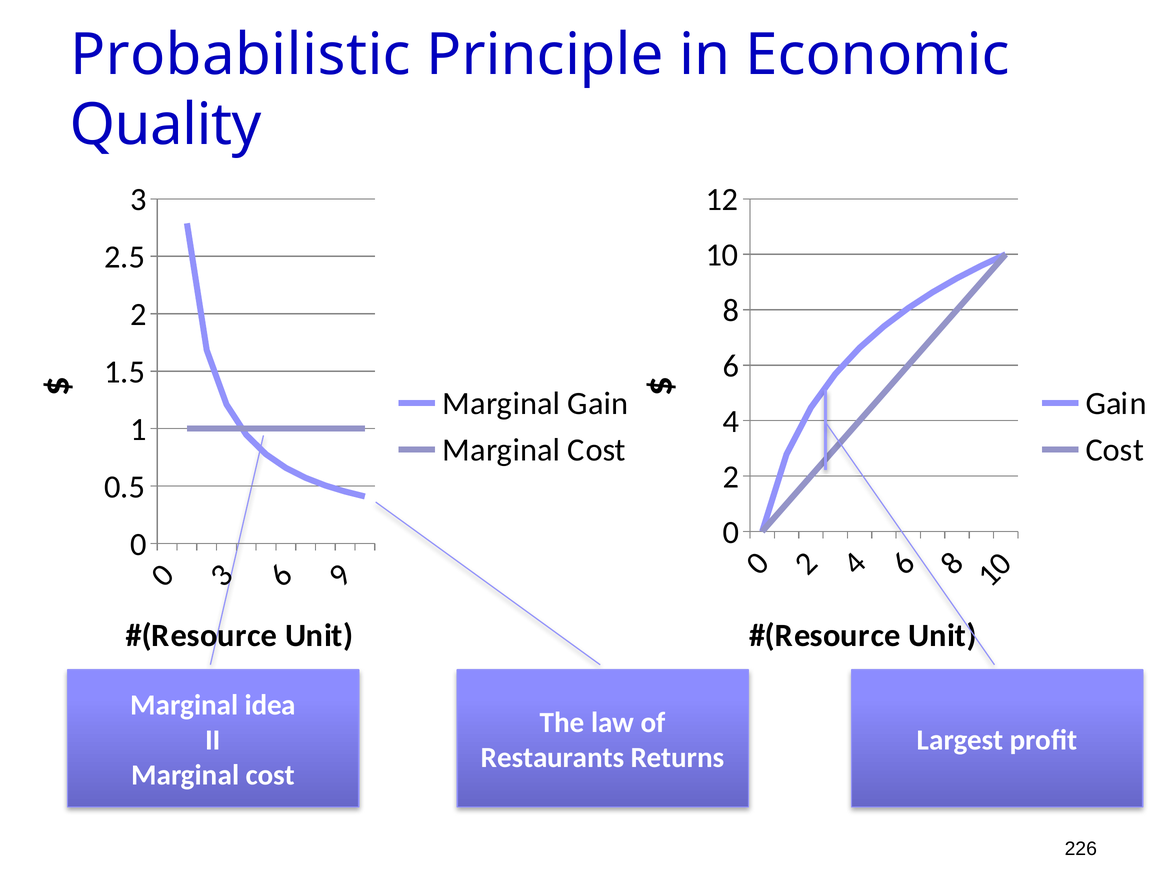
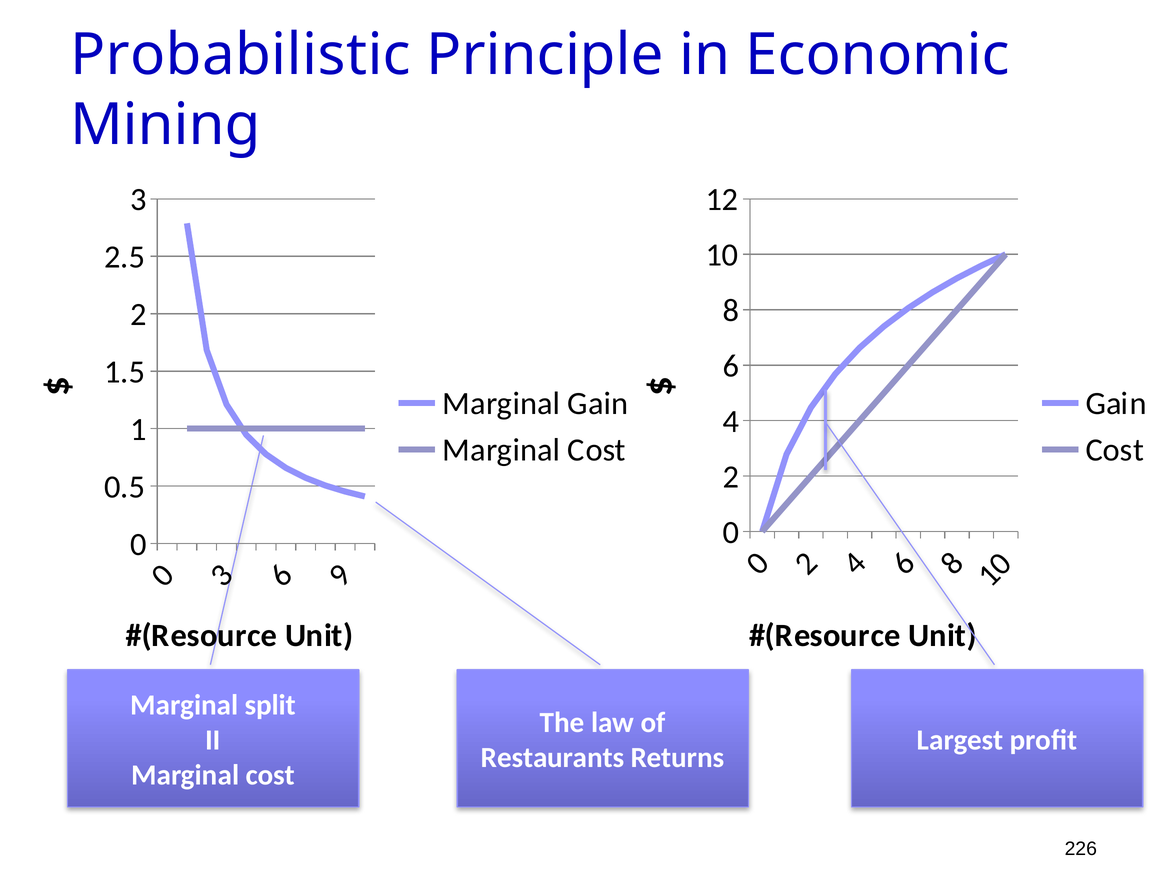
Quality: Quality -> Mining (165, 125)
idea: idea -> split (270, 706)
